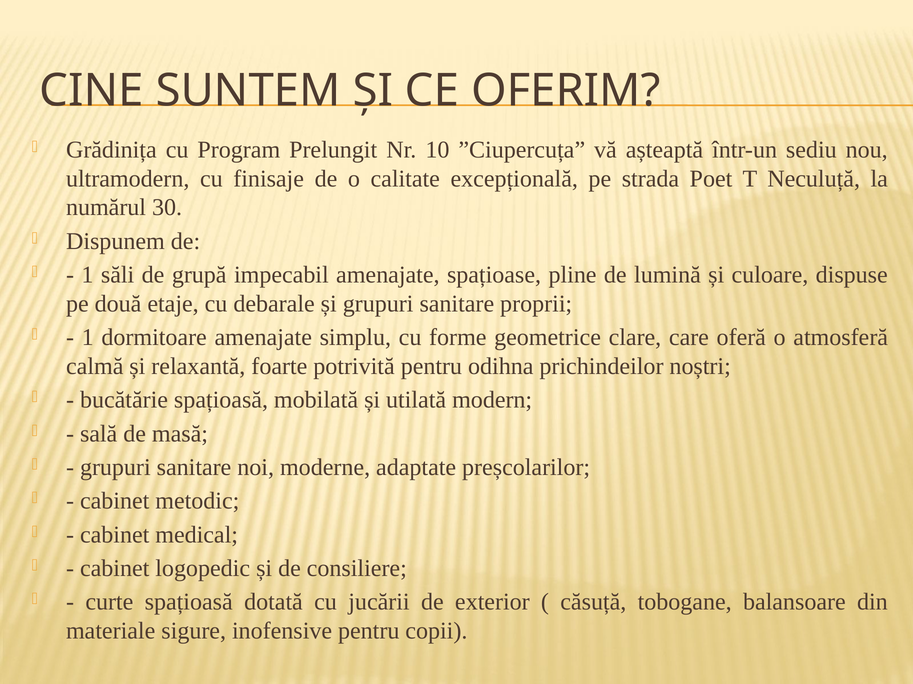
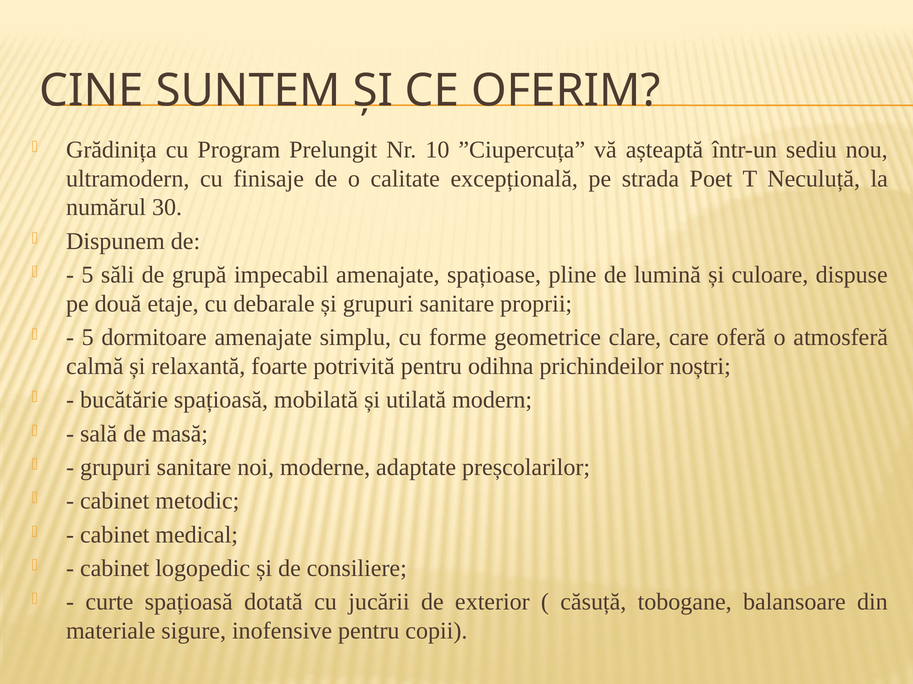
1: 1 -> 5 (88, 275)
1: 1 -> 5 (88, 338)
